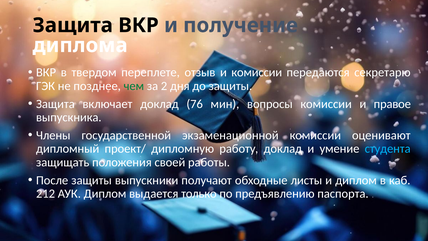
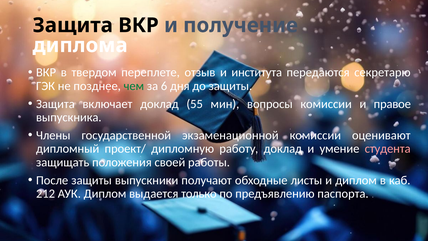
и комиссии: комиссии -> института (257, 72)
2: 2 -> 6 (164, 86)
76: 76 -> 55 (195, 104)
студента colour: light blue -> pink (388, 149)
